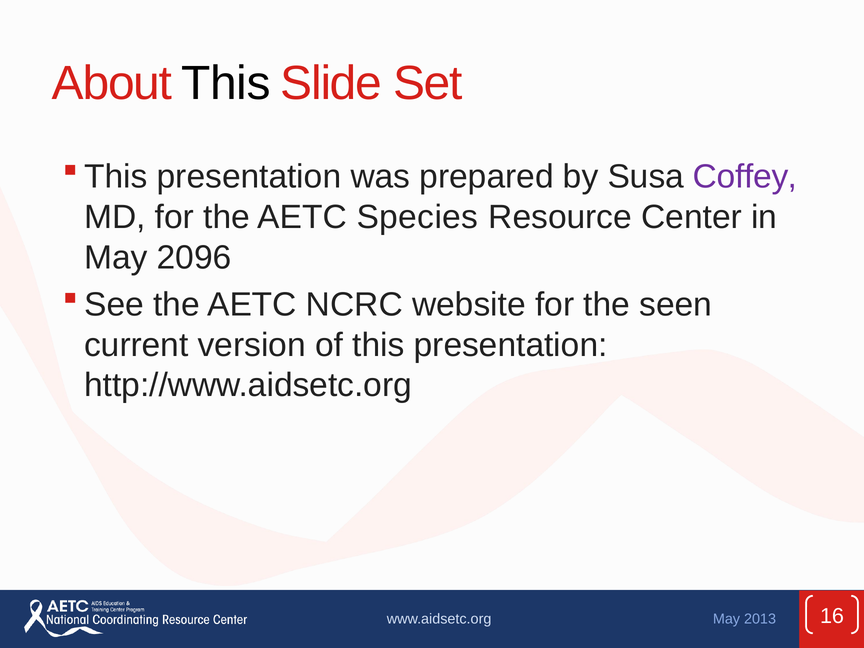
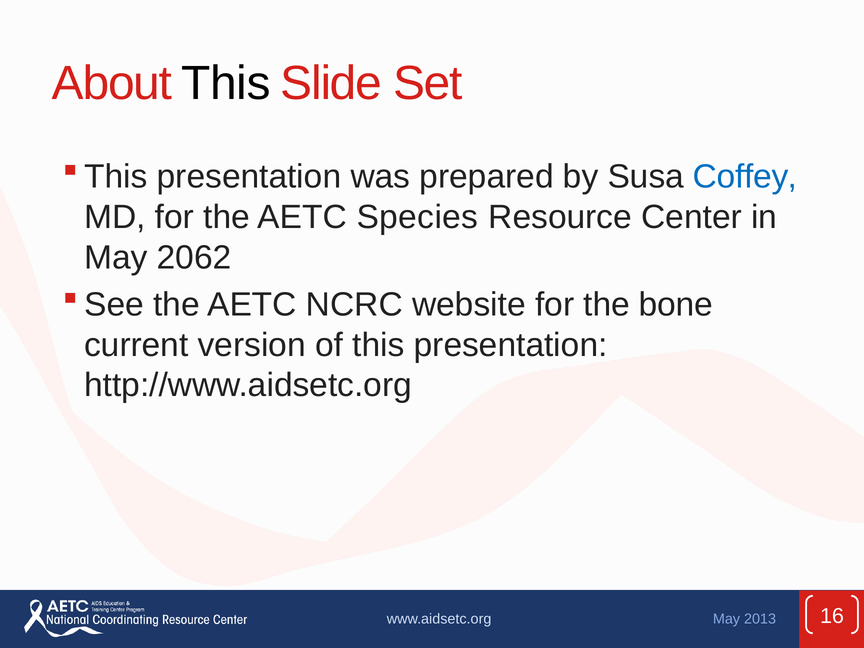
Coffey colour: purple -> blue (745, 177)
2096: 2096 -> 2062 (194, 257)
seen: seen -> bone (676, 305)
